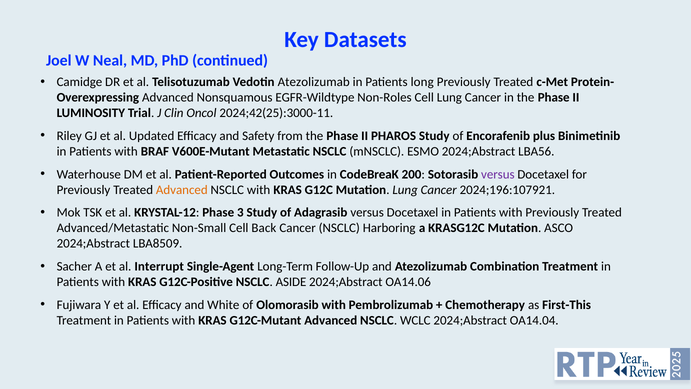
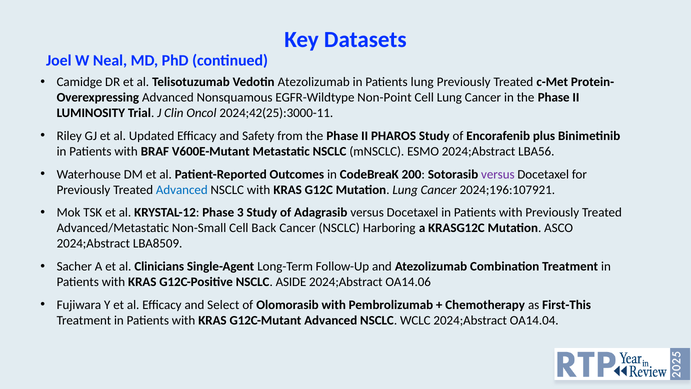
Patients long: long -> lung (422, 82)
Non-Roles: Non-Roles -> Non-Point (384, 97)
Advanced colour: orange -> blue (182, 190)
Interrupt: Interrupt -> Clinicians (159, 266)
White: White -> Select (223, 305)
